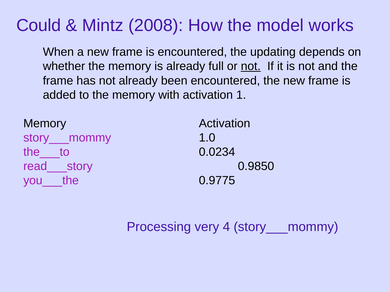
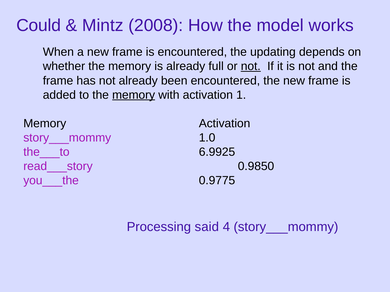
memory underline: none -> present (134, 95)
0.0234: 0.0234 -> 6.9925 (217, 152)
very: very -> said (207, 227)
